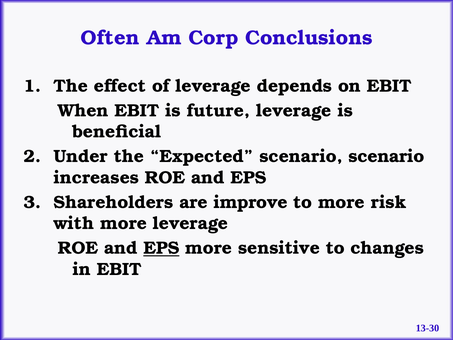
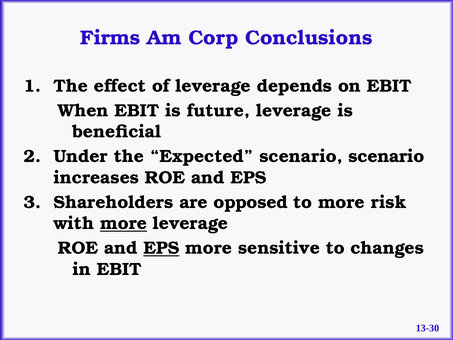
Often: Often -> Firms (110, 38)
improve: improve -> opposed (251, 202)
more underline: none -> present (124, 223)
